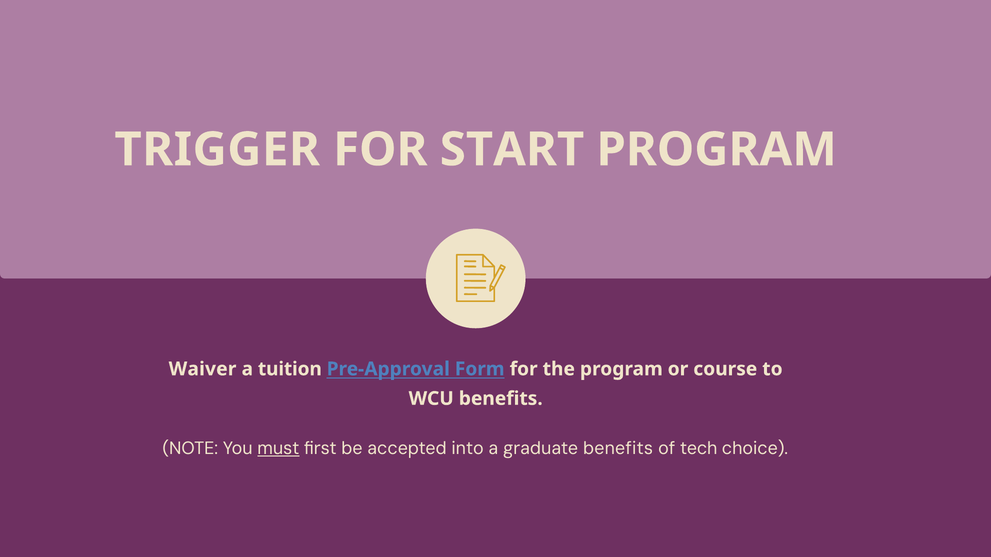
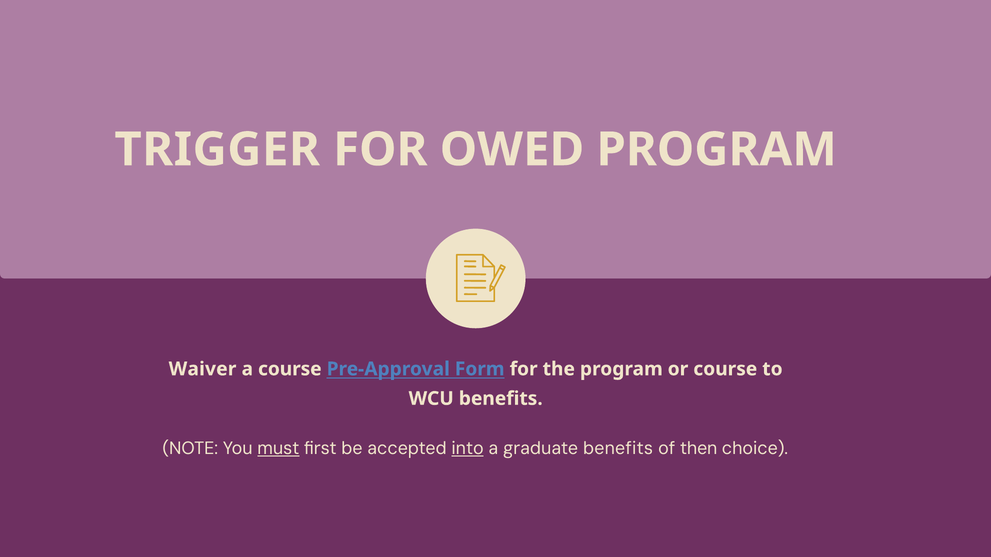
START: START -> OWED (512, 150)
a tuition: tuition -> course (290, 369)
into underline: none -> present (468, 449)
tech: tech -> then (699, 449)
